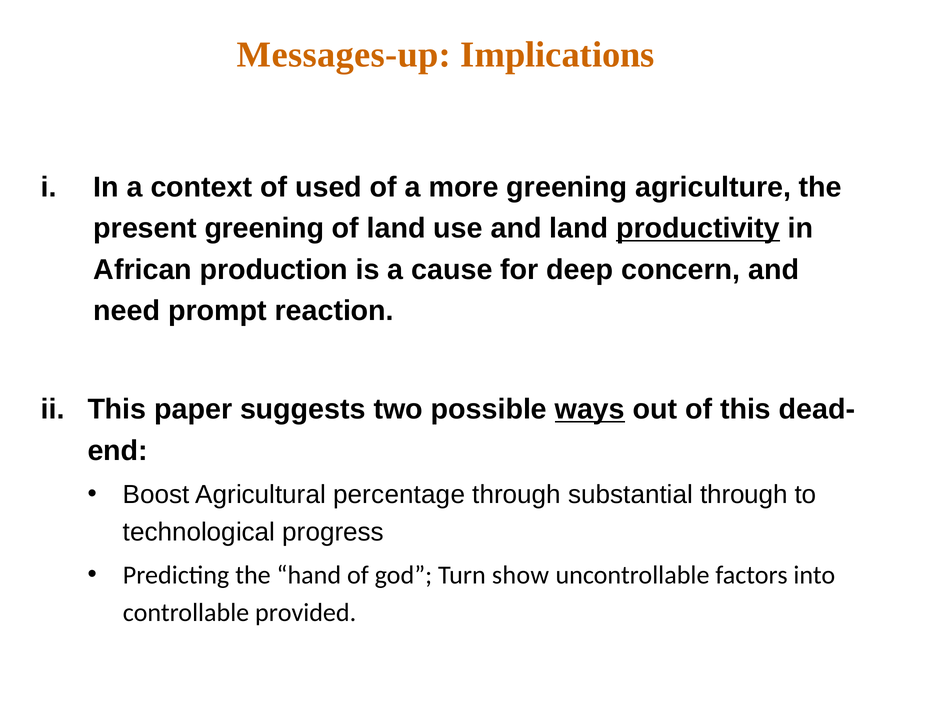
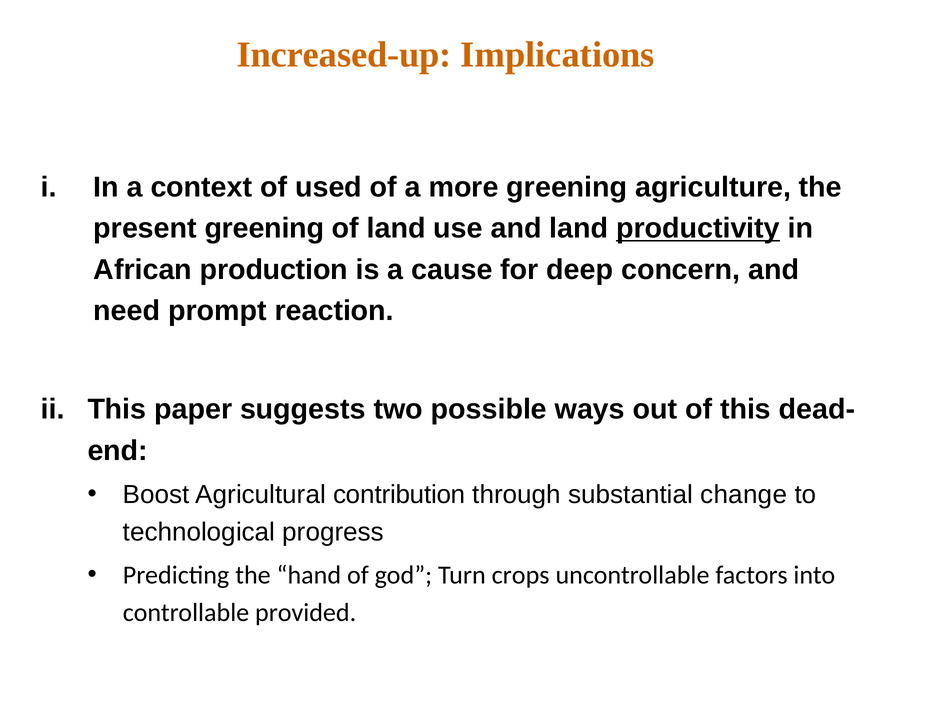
Messages-up: Messages-up -> Increased-up (344, 55)
ways underline: present -> none (590, 409)
percentage: percentage -> contribution (399, 495)
substantial through: through -> change (744, 495)
show: show -> crops (521, 575)
